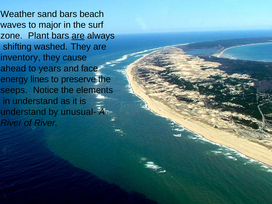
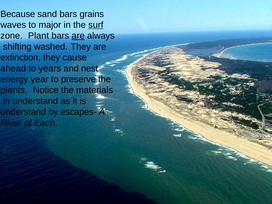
Weather: Weather -> Because (18, 14)
beach: beach -> grains (92, 14)
surf underline: none -> present (96, 25)
inventory: inventory -> extinction (21, 58)
face: face -> nest (90, 68)
lines: lines -> year (40, 79)
seeps: seeps -> plants (14, 90)
elements: elements -> materials (95, 90)
unusual-: unusual- -> escapes- (79, 112)
of River: River -> Each (46, 123)
